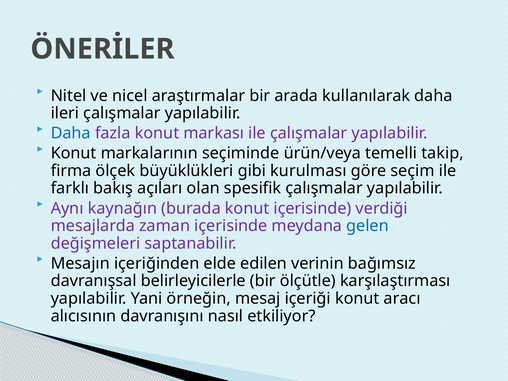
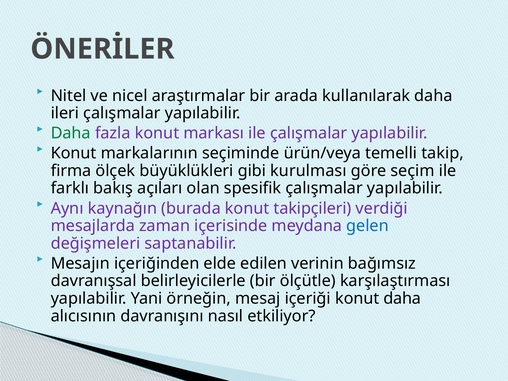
Daha colour: blue -> green (71, 133)
konut içerisinde: içerisinde -> takipçileri (313, 208)
konut aracı: aracı -> daha (402, 298)
